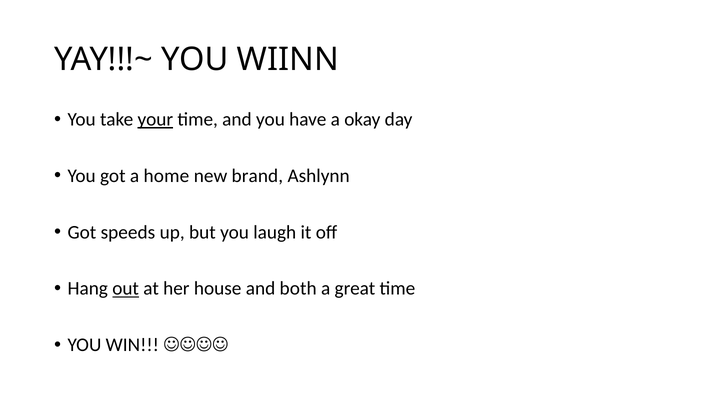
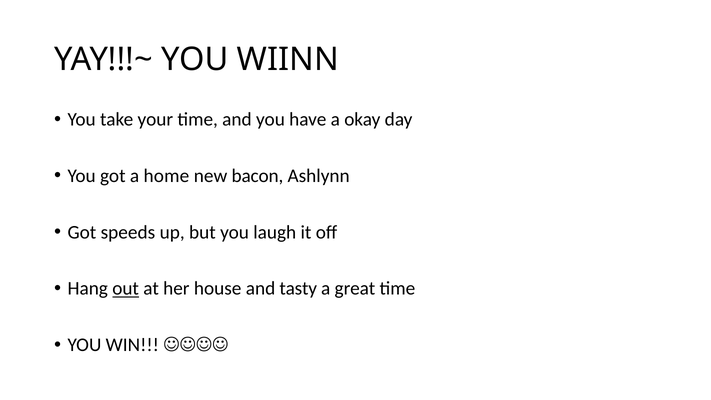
your underline: present -> none (155, 119)
brand: brand -> bacon (257, 176)
both: both -> tasty (298, 289)
